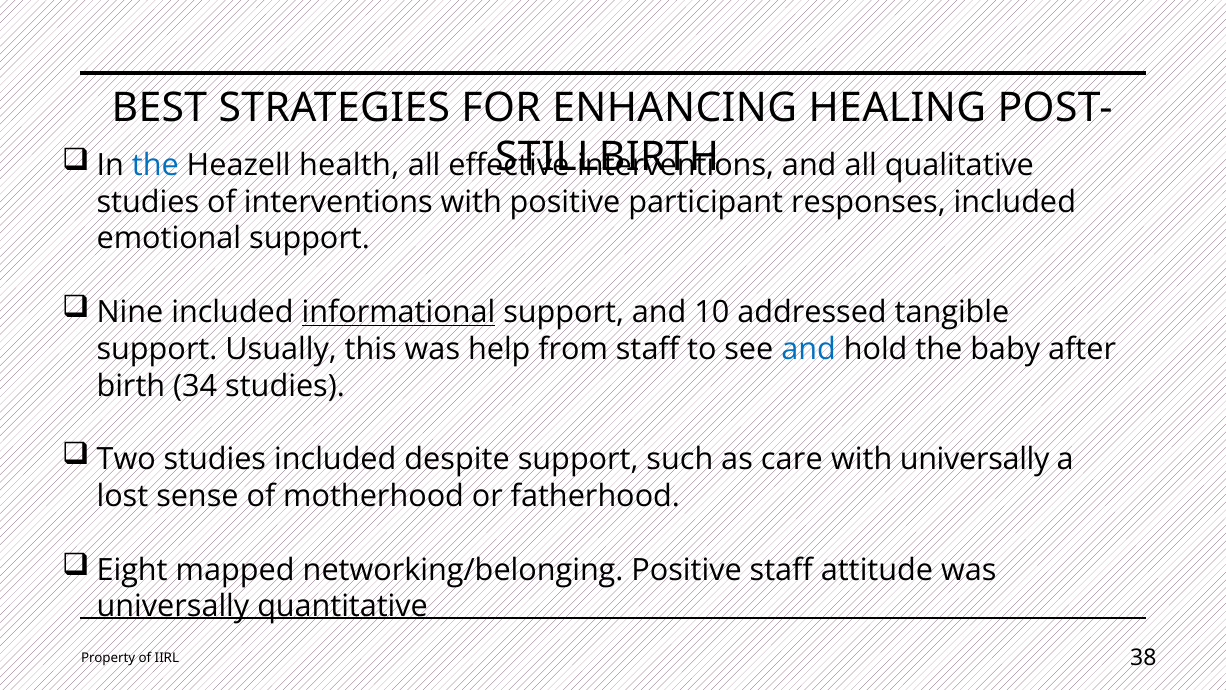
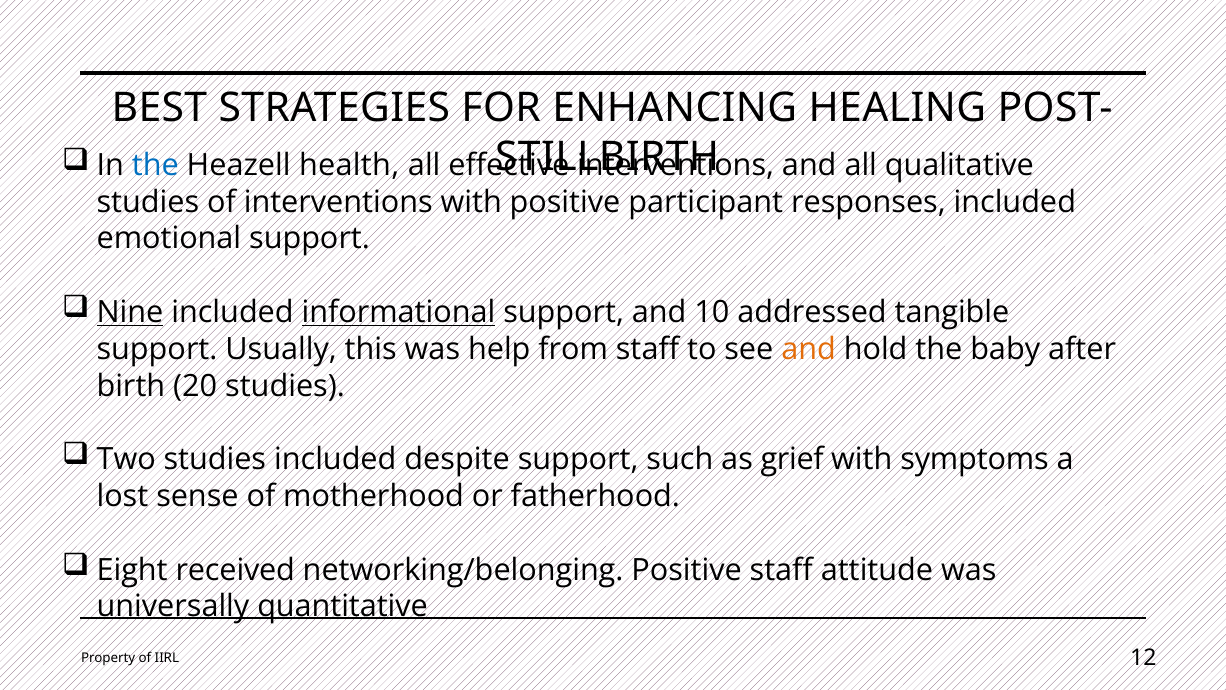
Nine underline: none -> present (130, 312)
and colour: blue -> orange (809, 349)
34: 34 -> 20 (195, 386)
care: care -> grief (792, 459)
with universally: universally -> symptoms (975, 459)
mapped: mapped -> received (235, 570)
38: 38 -> 12 (1143, 657)
